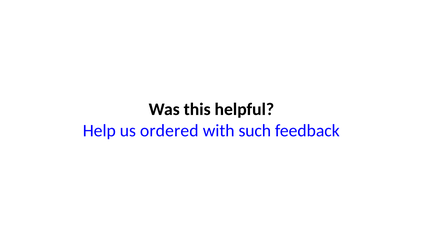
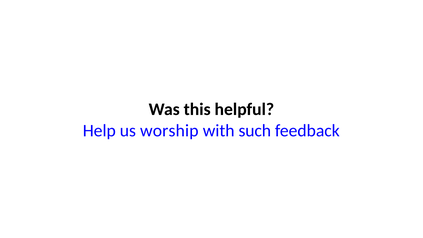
ordered: ordered -> worship (169, 131)
